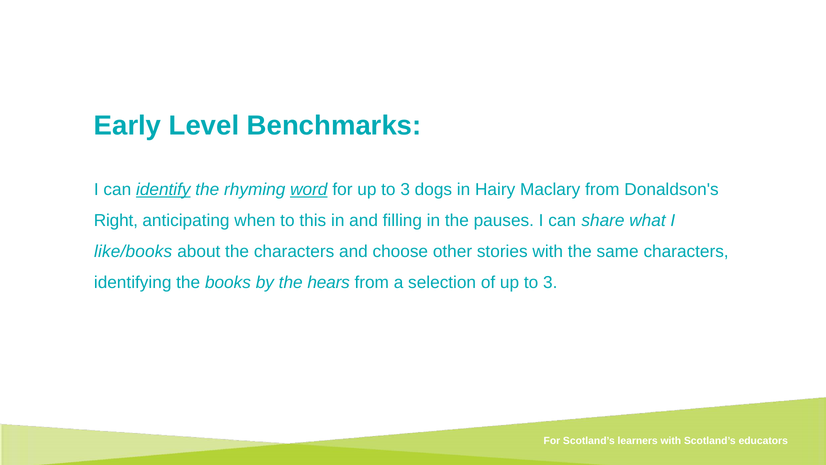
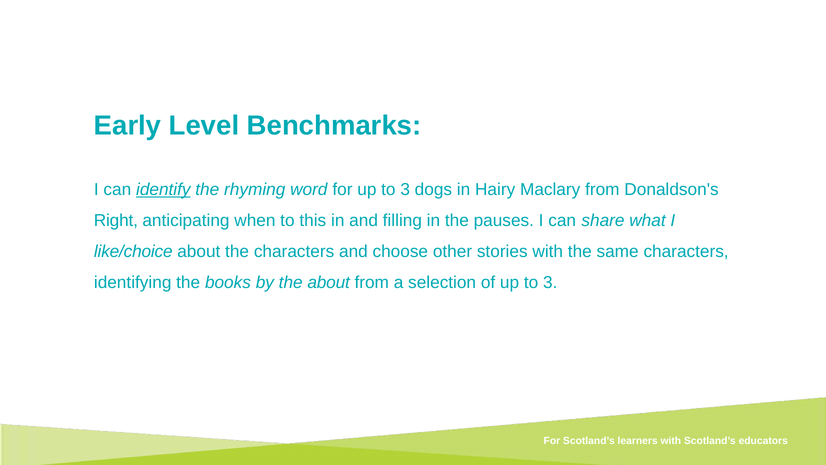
word underline: present -> none (309, 189)
like/books: like/books -> like/choice (133, 251)
the hears: hears -> about (329, 282)
